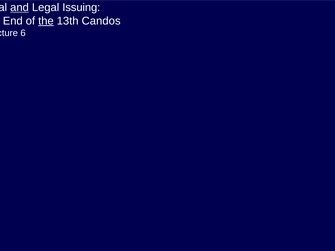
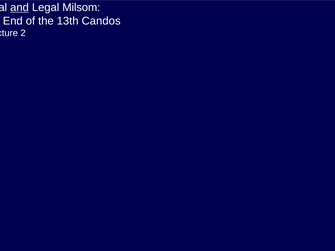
Issuing: Issuing -> Milsom (81, 7)
the underline: present -> none (46, 21)
6: 6 -> 2 (23, 33)
